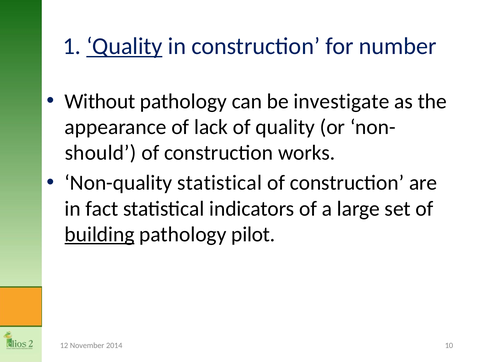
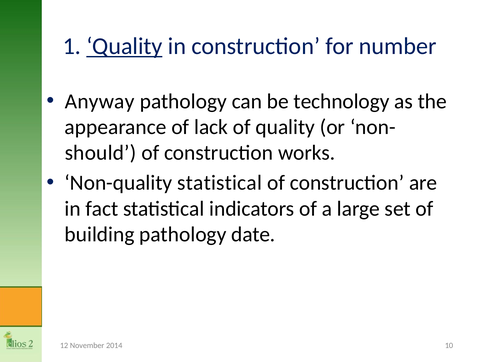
Without: Without -> Anyway (100, 101)
investigate: investigate -> technology (342, 101)
building underline: present -> none (100, 234)
pilot: pilot -> date (253, 234)
